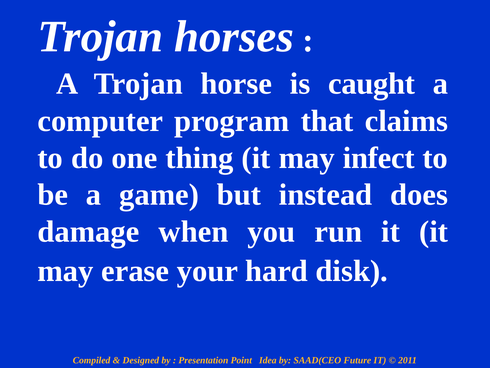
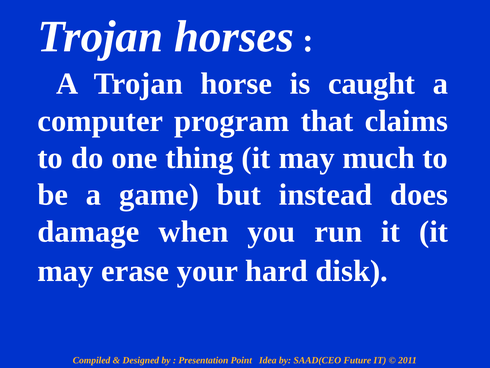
infect: infect -> much (379, 158)
